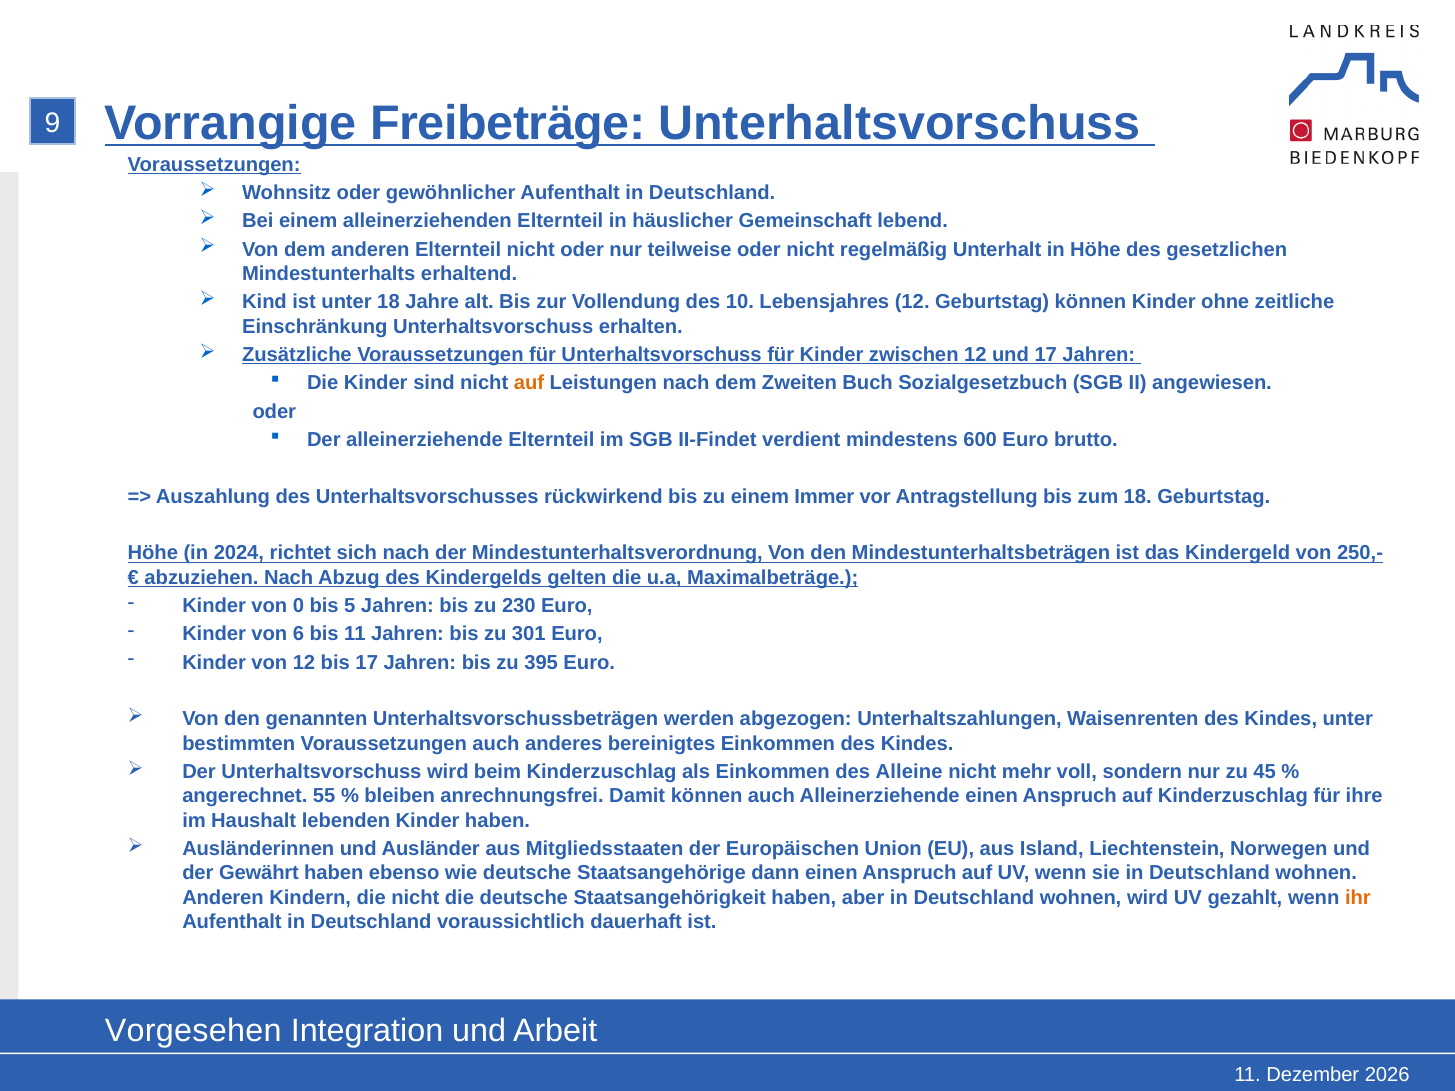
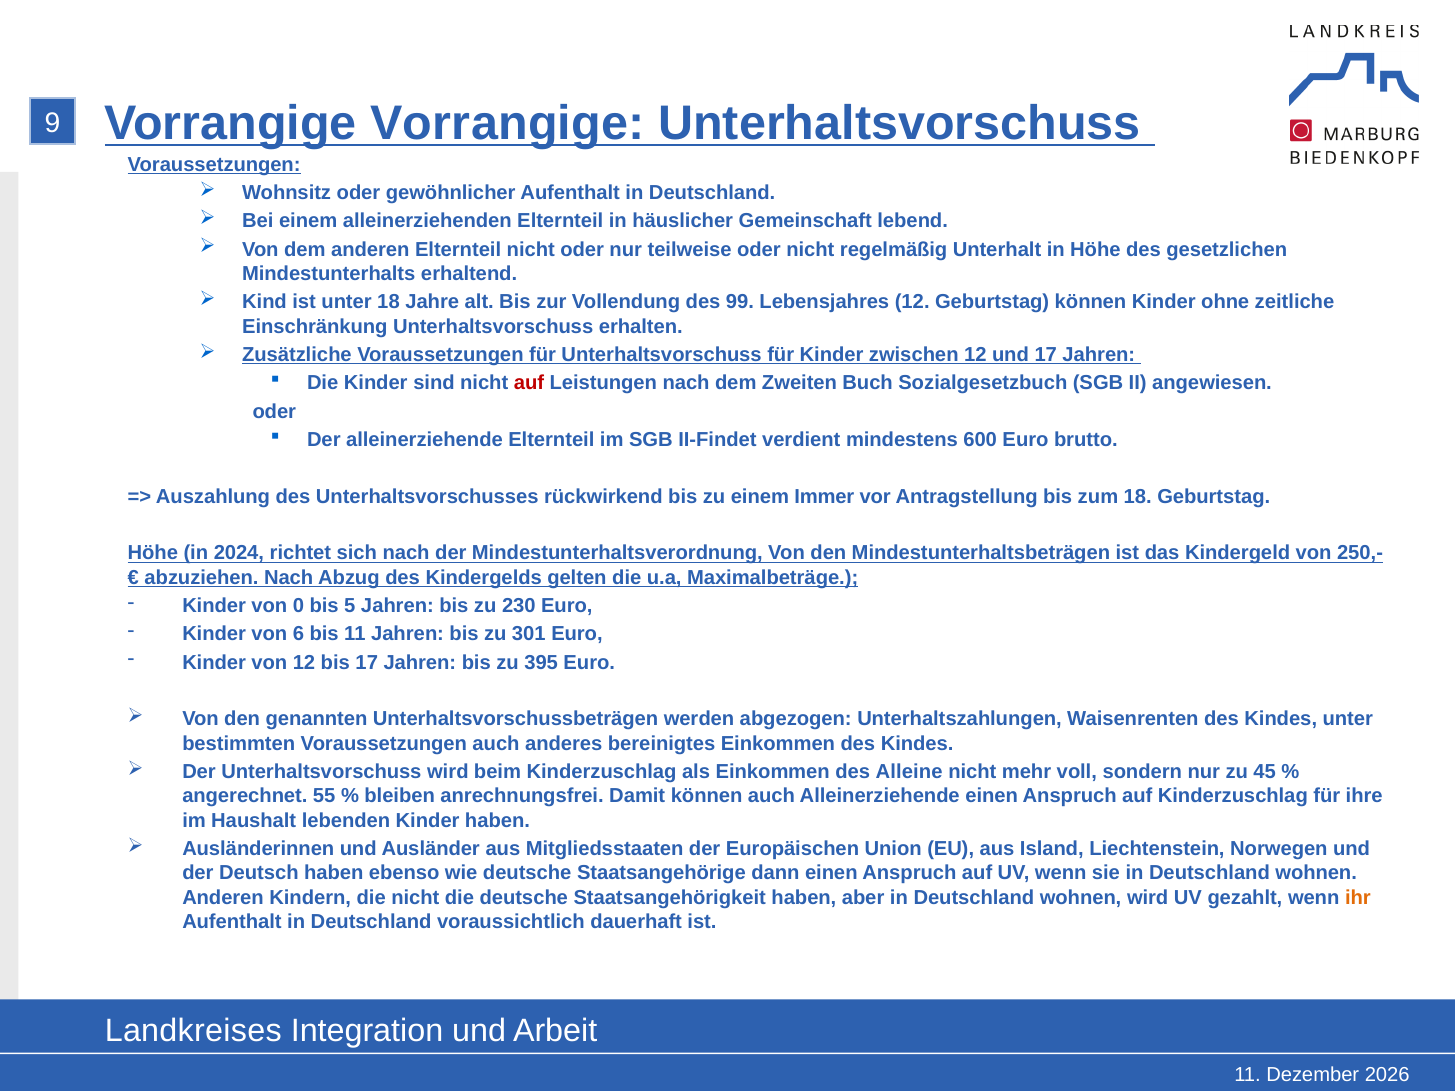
Vorrangige Freibeträge: Freibeträge -> Vorrangige (508, 124)
10: 10 -> 99 (740, 302)
auf colour: orange -> red (529, 383)
Gewährt: Gewährt -> Deutsch (259, 873)
Vorgesehen: Vorgesehen -> Landkreises (193, 1031)
